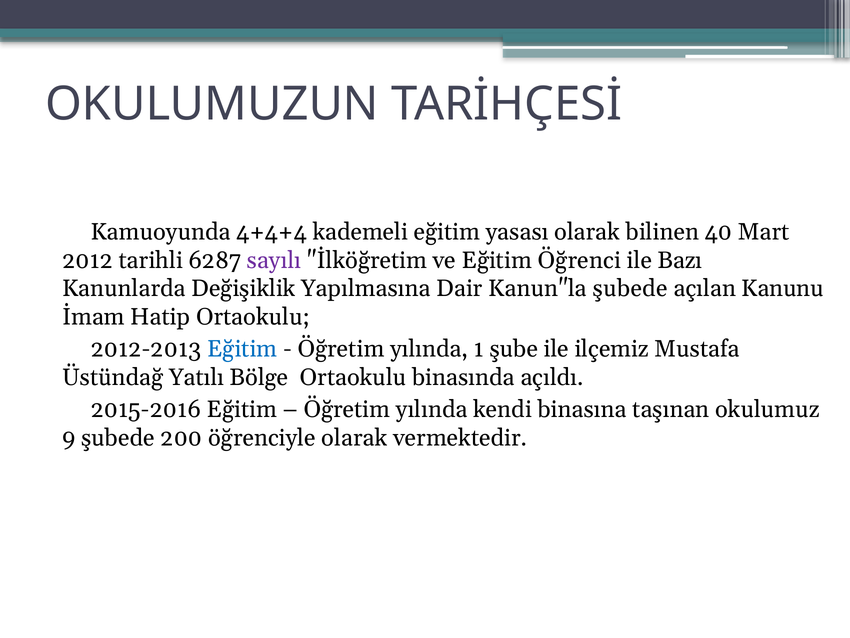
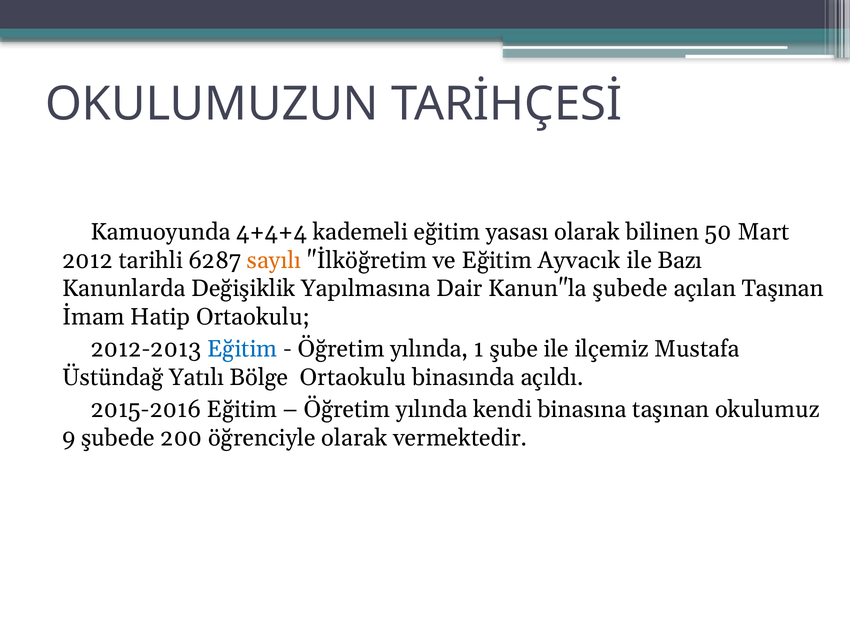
40: 40 -> 50 (718, 232)
sayılı colour: purple -> orange (274, 260)
Öğrenci: Öğrenci -> Ayvacık (579, 260)
açılan Kanunu: Kanunu -> Taşınan (783, 288)
